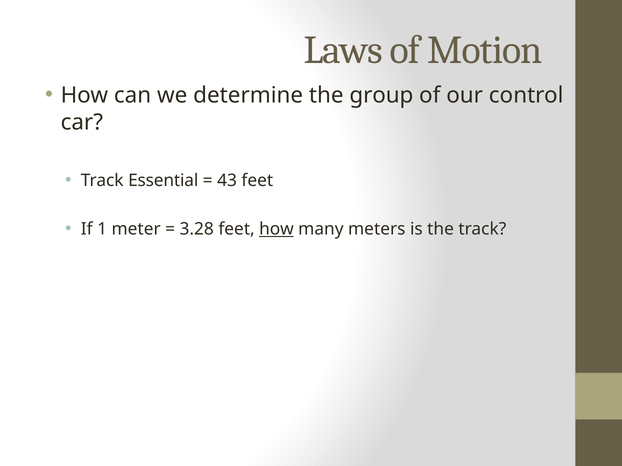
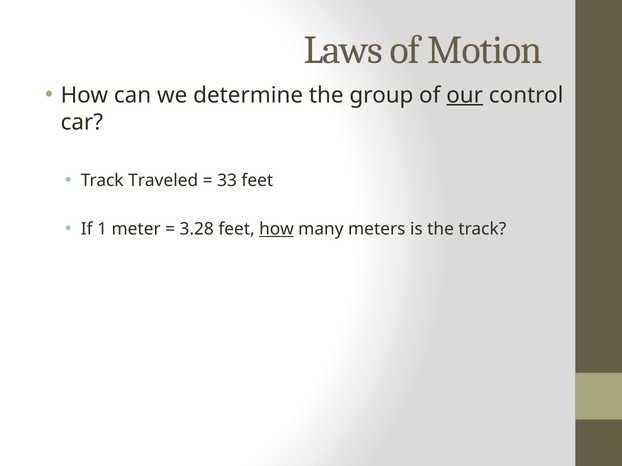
our underline: none -> present (465, 95)
Essential: Essential -> Traveled (163, 181)
43: 43 -> 33 (227, 181)
